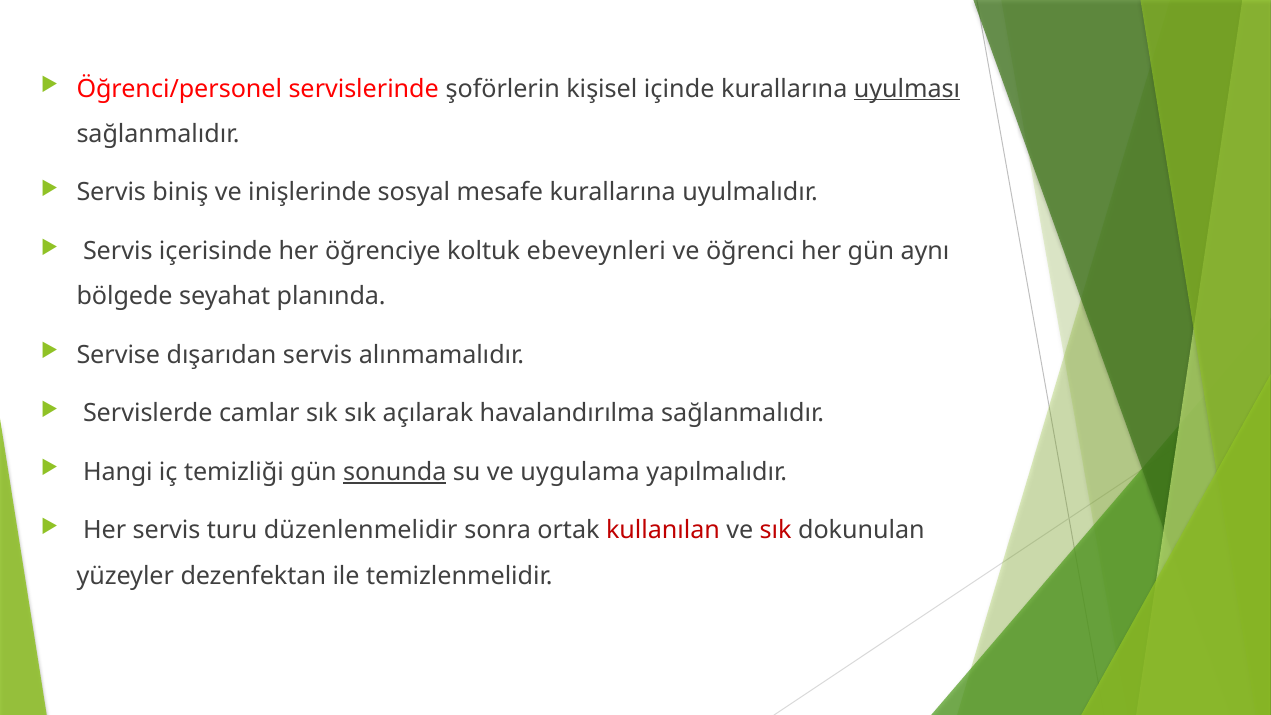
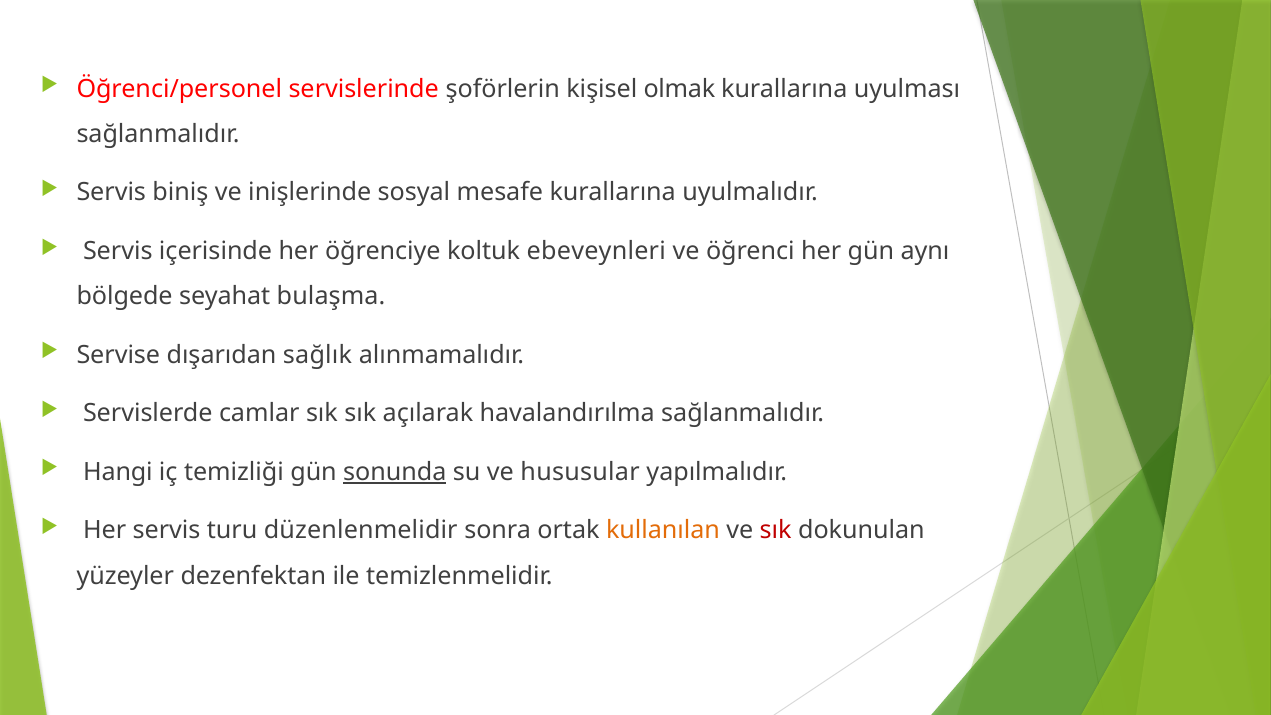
içinde: içinde -> olmak (679, 89)
uyulması underline: present -> none (907, 89)
planında: planında -> bulaşma (331, 296)
dışarıdan servis: servis -> sağlık (318, 355)
uygulama: uygulama -> hususular (580, 472)
kullanılan colour: red -> orange (663, 530)
